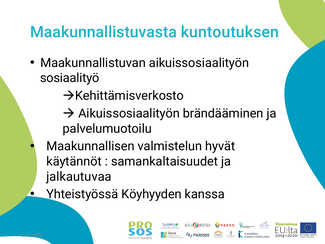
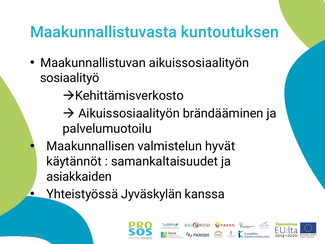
jalkautuvaa: jalkautuvaa -> asiakkaiden (79, 176)
Köyhyyden: Köyhyyden -> Jyväskylän (152, 194)
